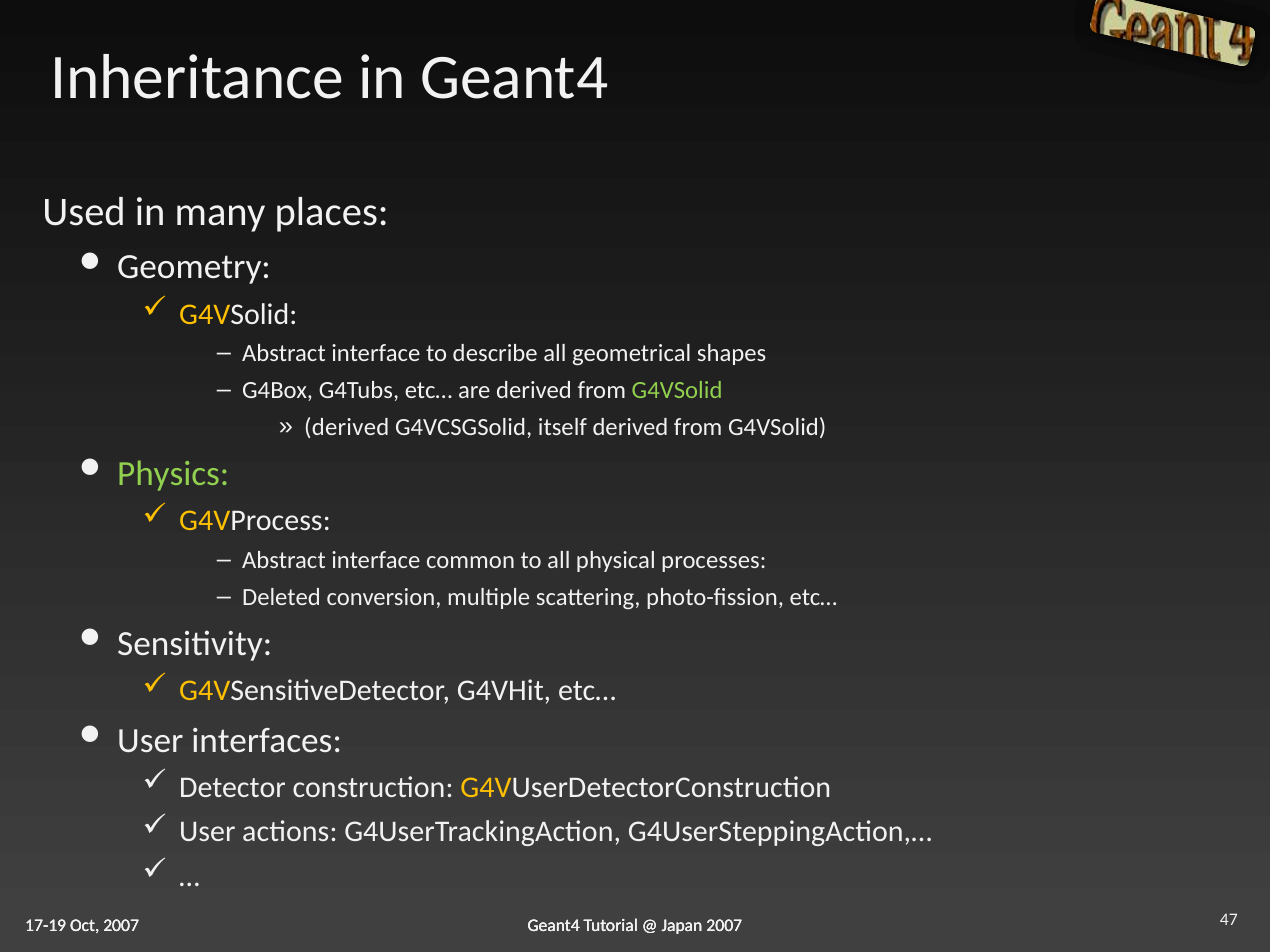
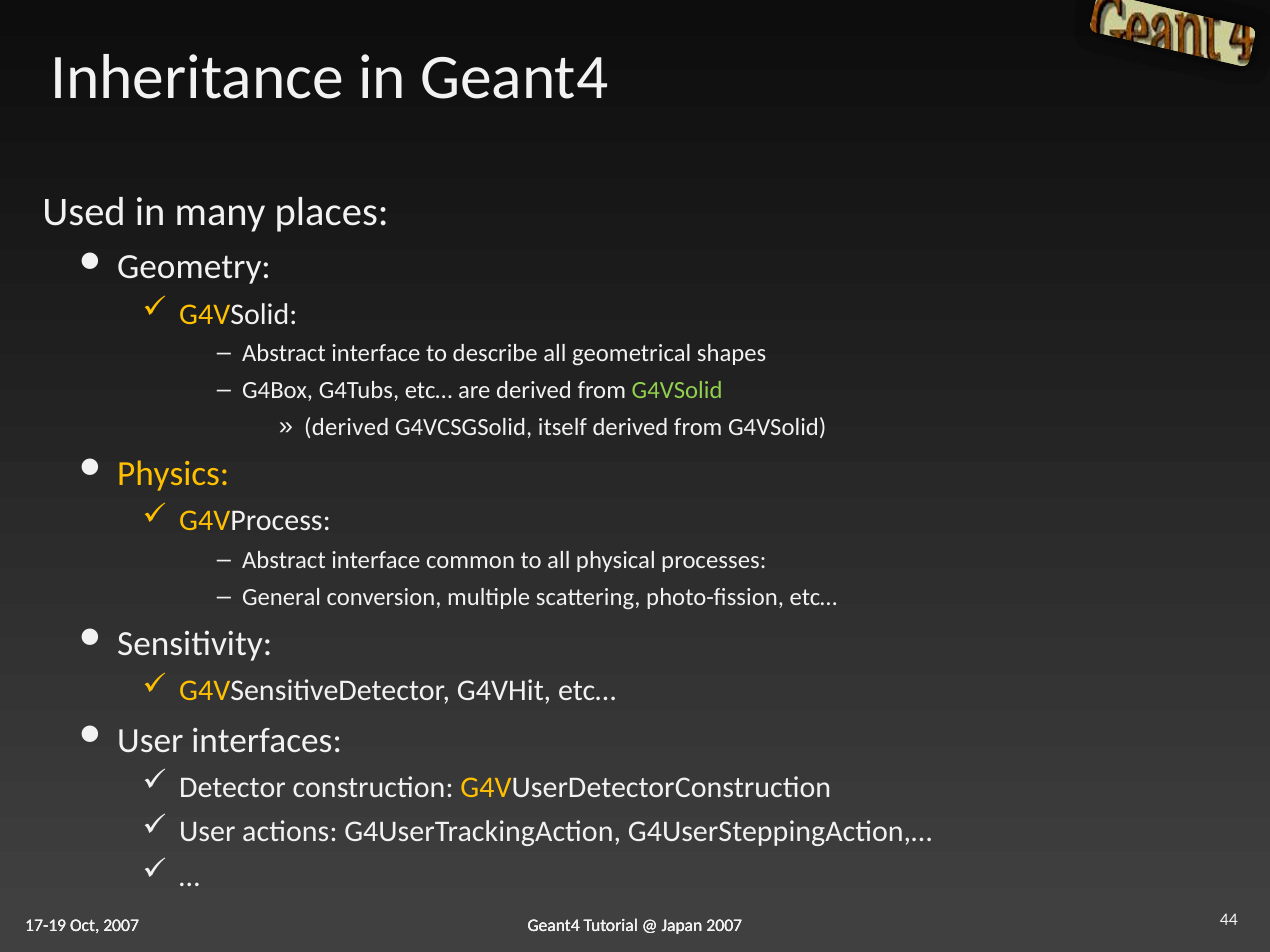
Physics colour: light green -> yellow (173, 474)
Deleted: Deleted -> General (282, 597)
47: 47 -> 44 (1229, 920)
